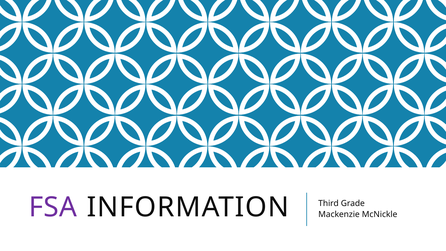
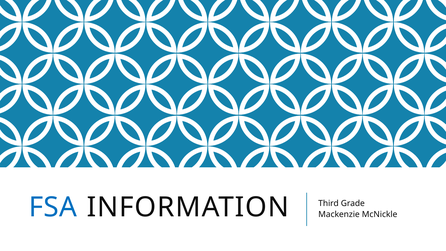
FSA colour: purple -> blue (53, 207)
